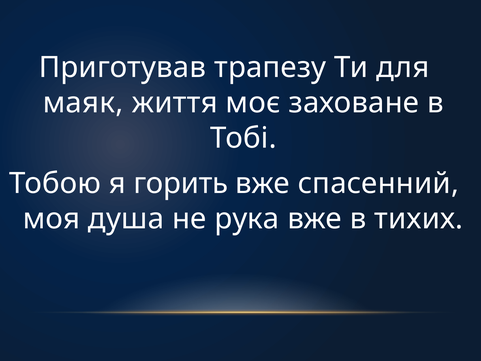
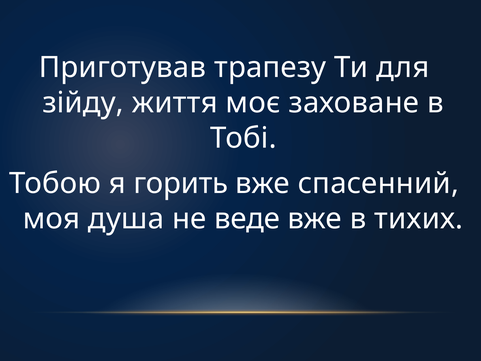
маяк: маяк -> зійду (83, 103)
рука: рука -> веде (247, 218)
